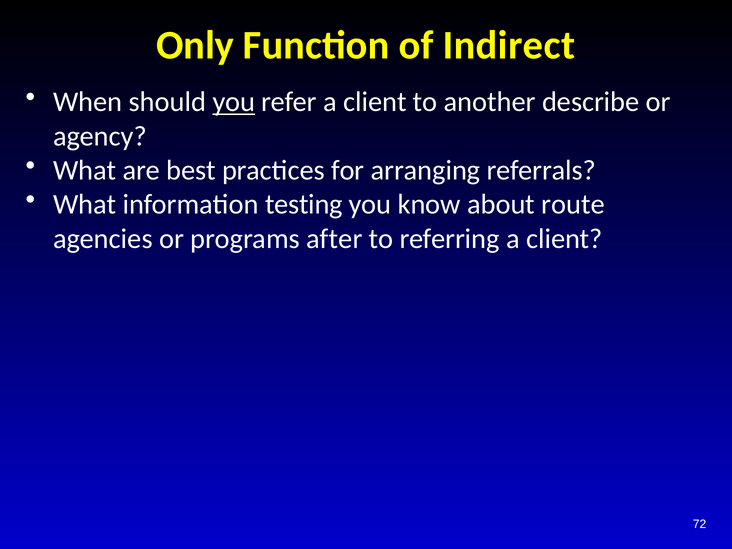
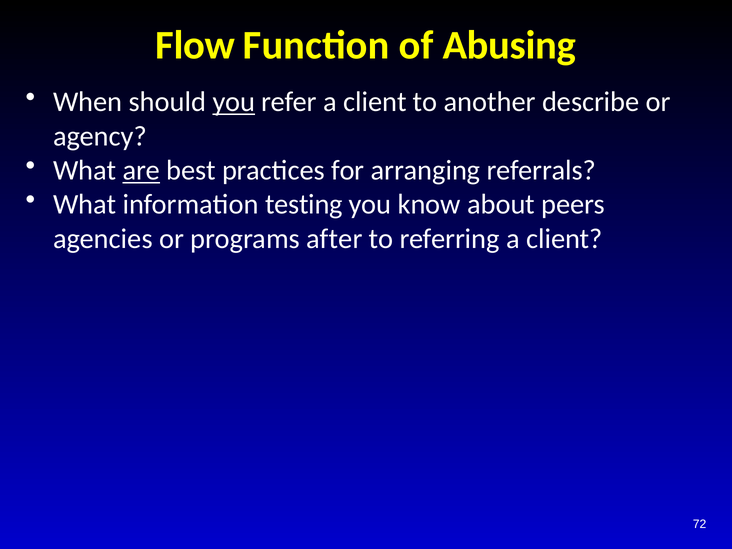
Only: Only -> Flow (195, 46)
Indirect: Indirect -> Abusing (509, 46)
are underline: none -> present (141, 170)
route: route -> peers (573, 205)
